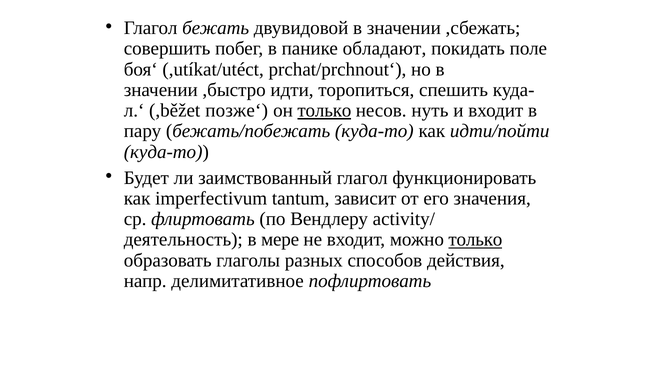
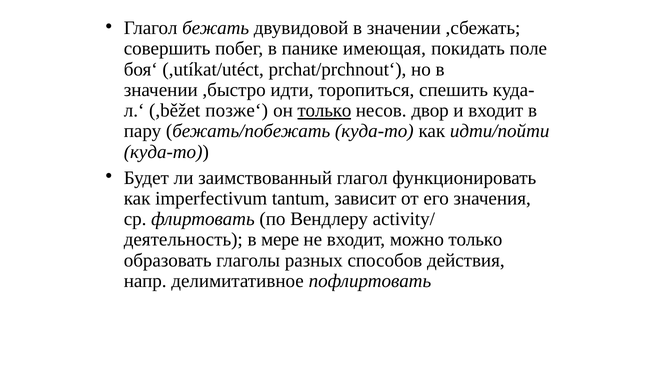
обладают: обладают -> имеющая (384, 49)
нуть: нуть -> двор (430, 110)
только underline: present -> none (475, 240)
